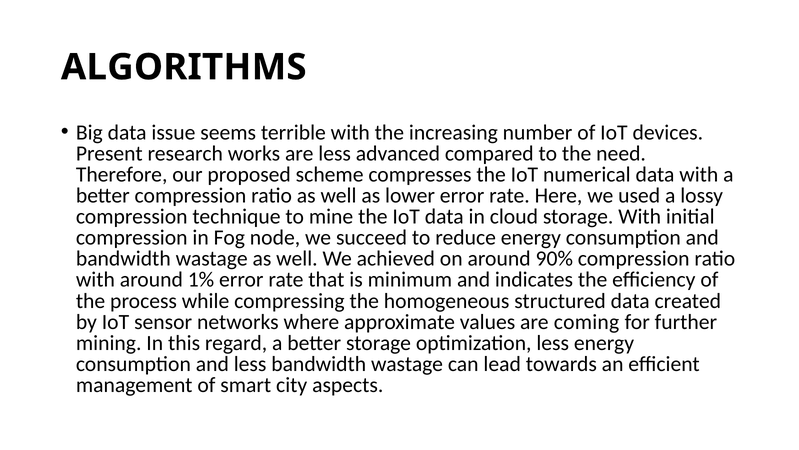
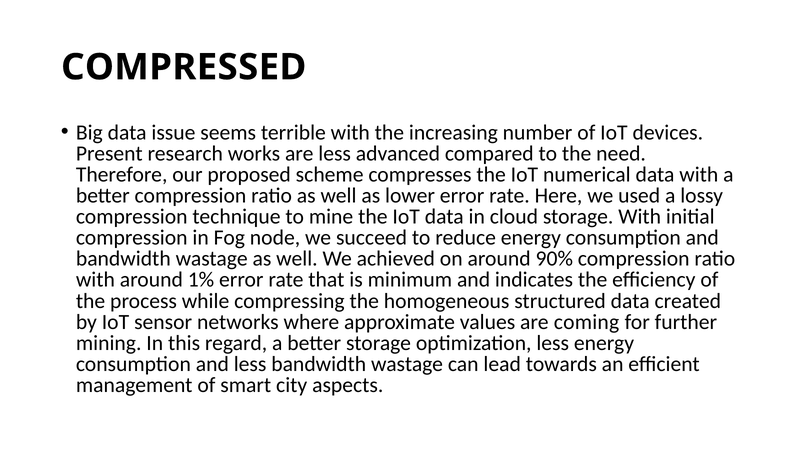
ALGORITHMS: ALGORITHMS -> COMPRESSED (184, 67)
